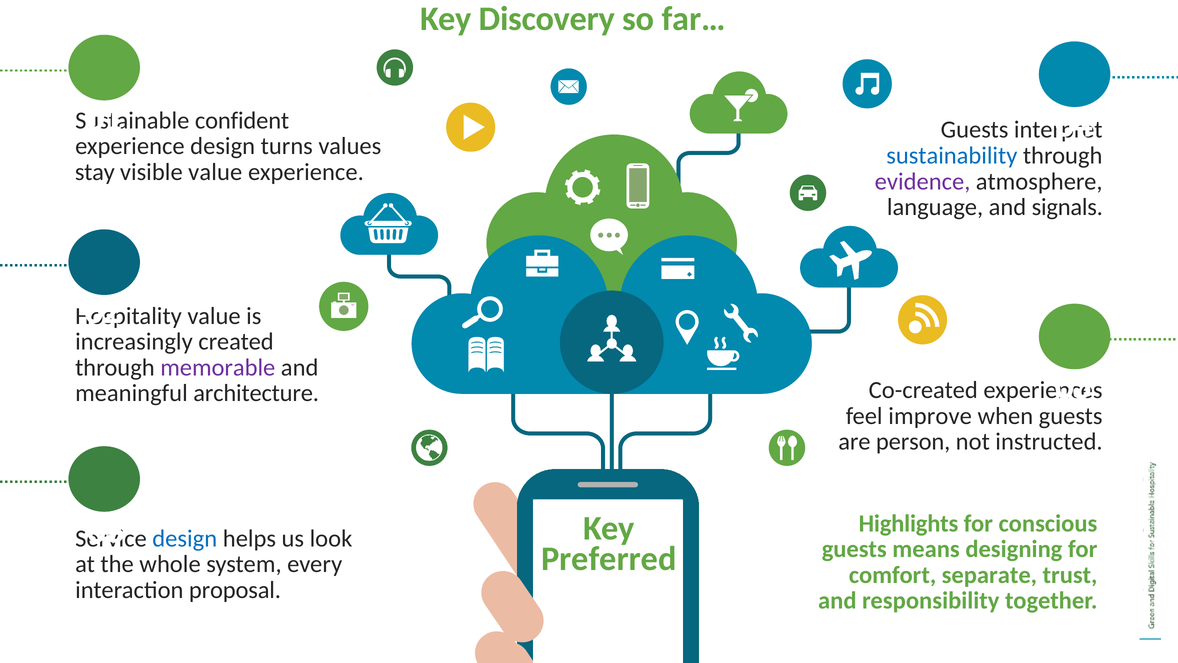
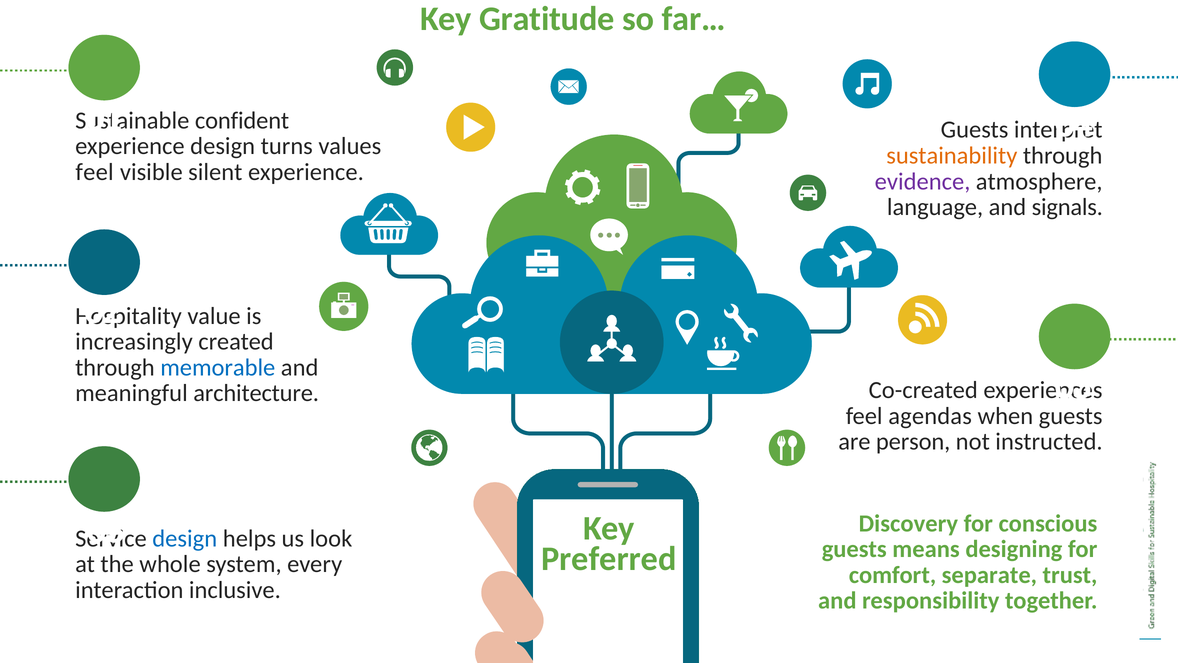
Discovery: Discovery -> Gratitude (547, 19)
sustainability colour: blue -> orange (952, 156)
stay: stay -> feel (95, 172)
visible value: value -> silent (215, 172)
memorable colour: purple -> blue (218, 367)
improve: improve -> agendas (930, 416)
Highlights: Highlights -> Discovery (908, 523)
proposal: proposal -> inclusive (235, 590)
